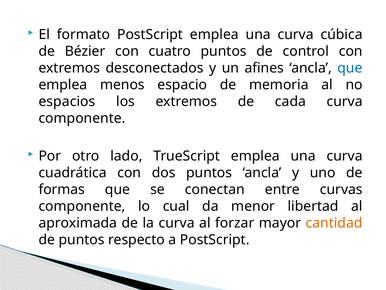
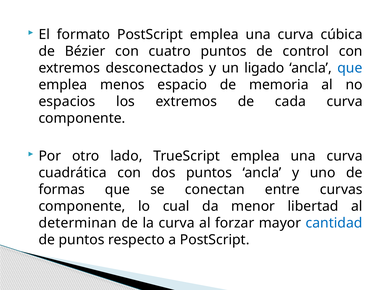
afines: afines -> ligado (264, 68)
aproximada: aproximada -> determinan (78, 223)
cantidad colour: orange -> blue (334, 223)
